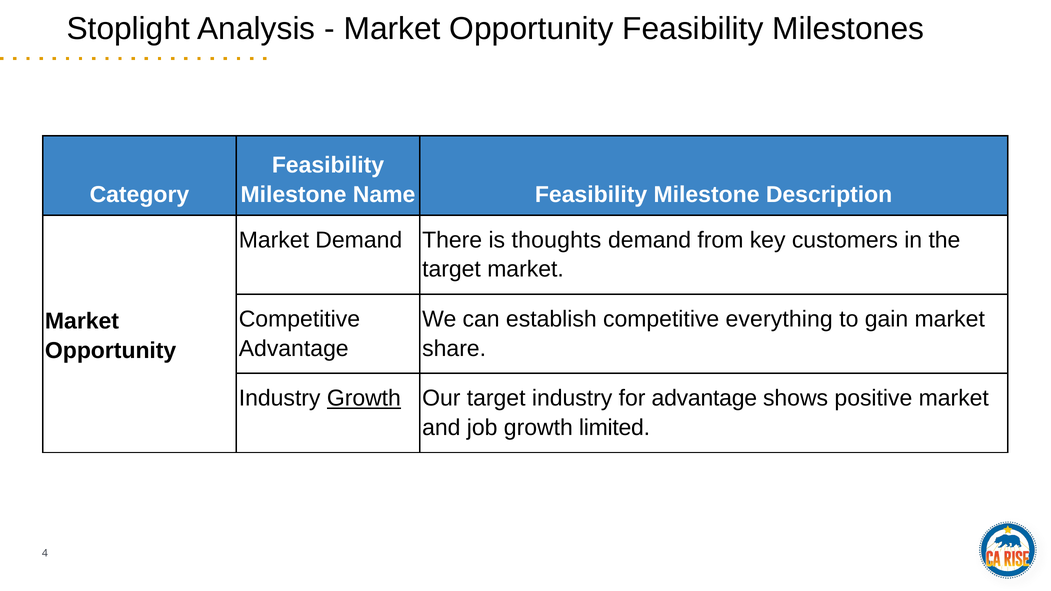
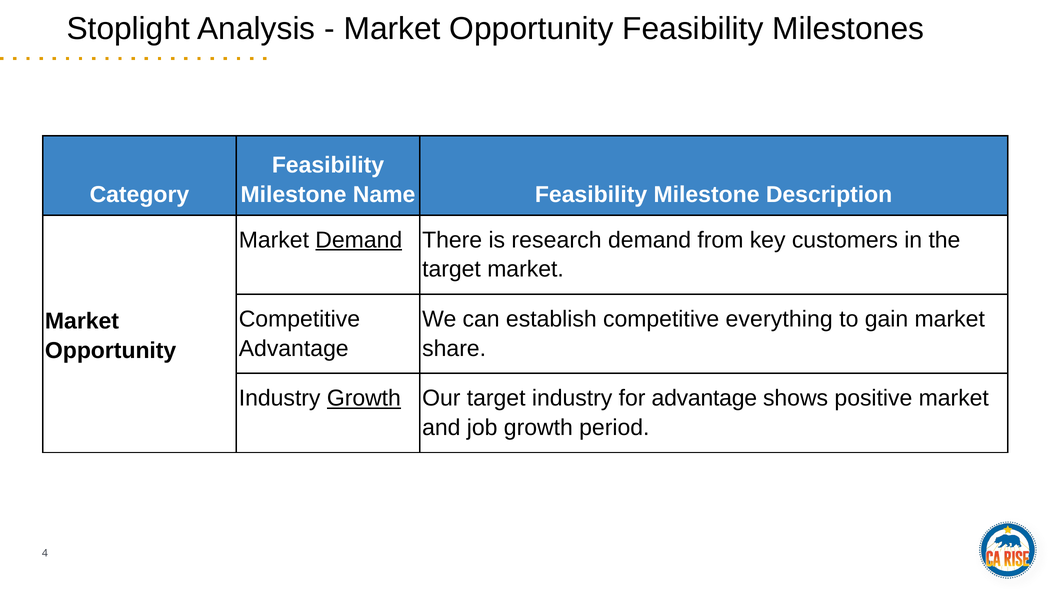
Demand underline: none -> present (359, 240)
thoughts: thoughts -> research (557, 240)
limited: limited -> period (614, 428)
